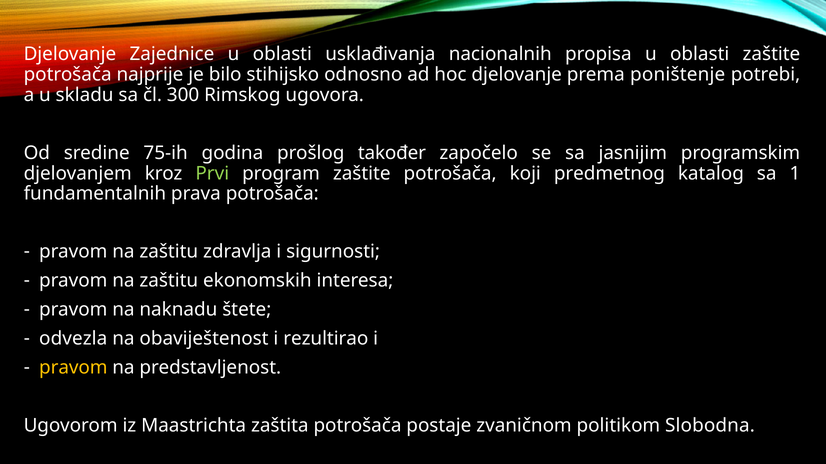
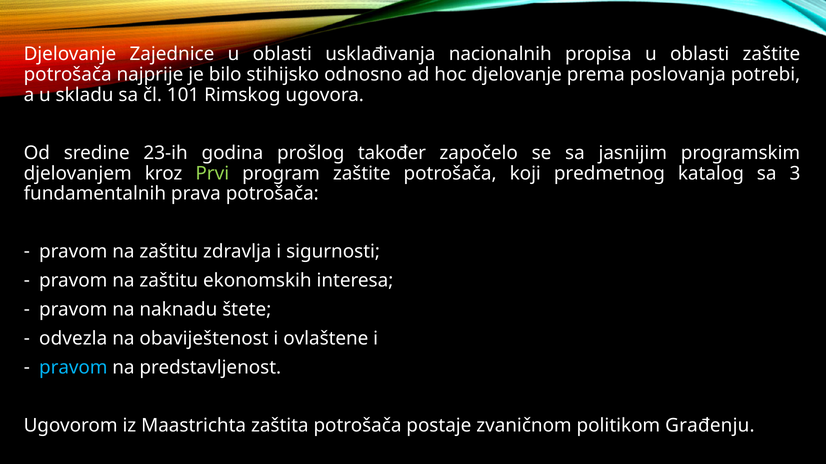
poništenje: poništenje -> poslovanja (678, 75)
300: 300 -> 101 (183, 95)
75-ih: 75-ih -> 23-ih (166, 153)
1: 1 -> 3 (795, 174)
rezultirao: rezultirao -> ovlaštene (326, 339)
pravom colour: yellow -> light blue (73, 368)
Slobodna: Slobodna -> Građenju (710, 426)
